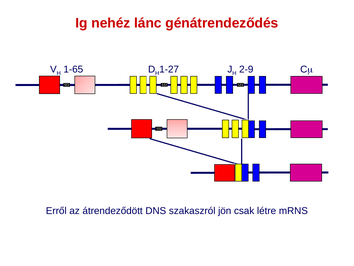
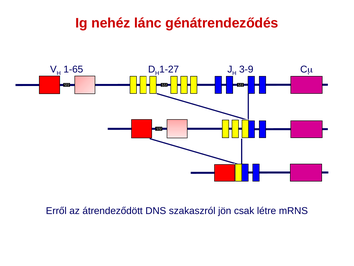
2-9: 2-9 -> 3-9 (246, 69)
